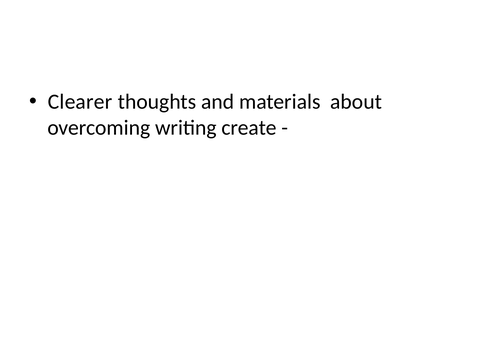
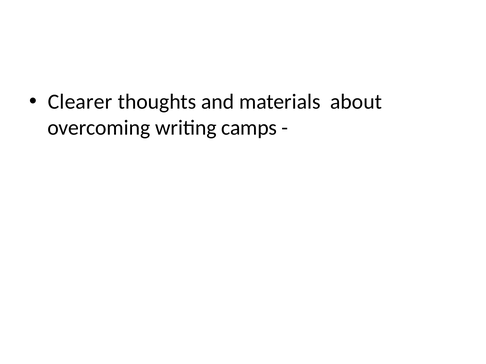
create: create -> camps (249, 128)
